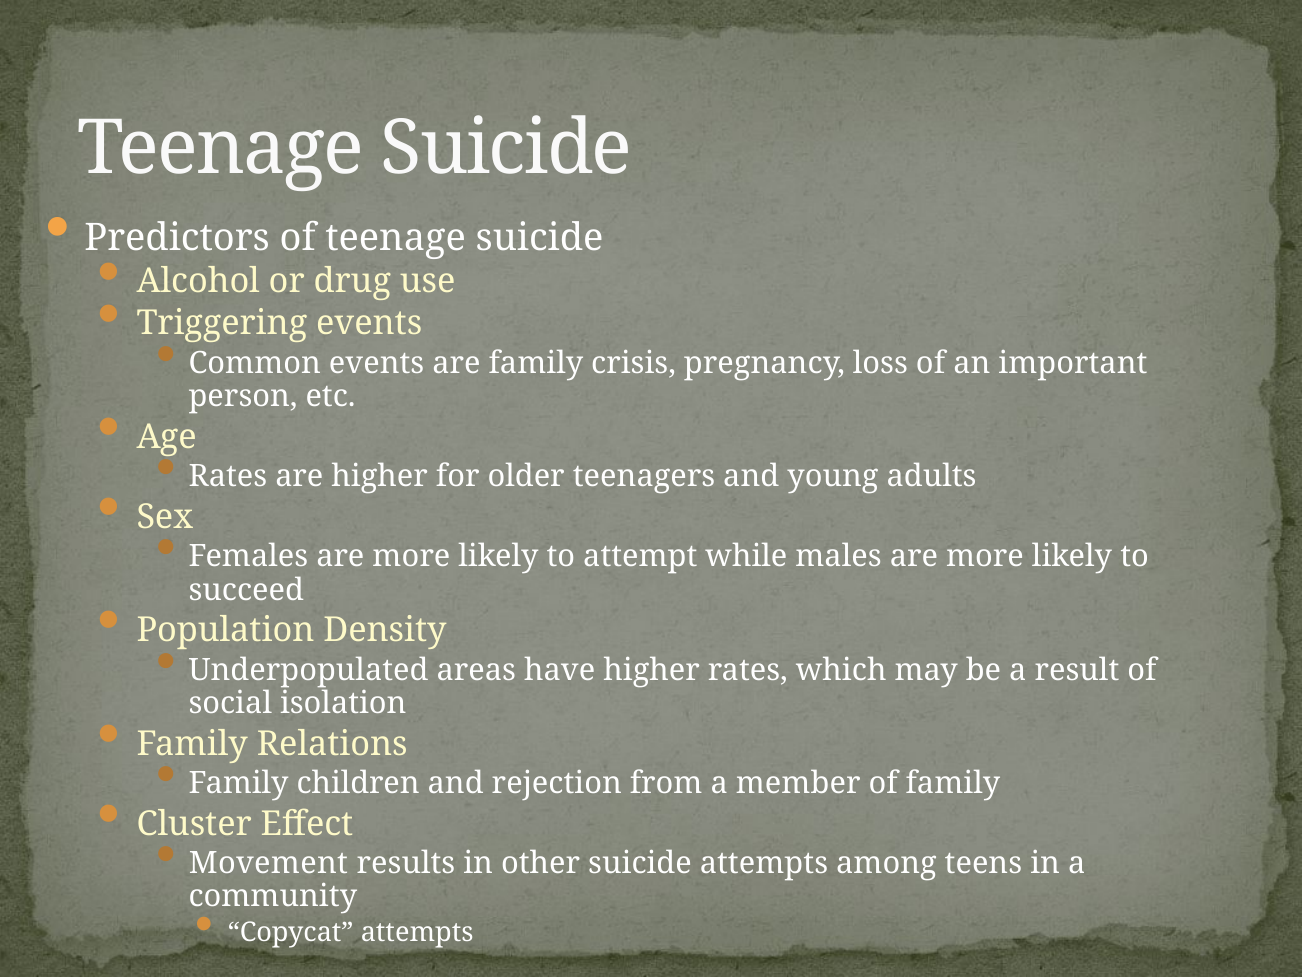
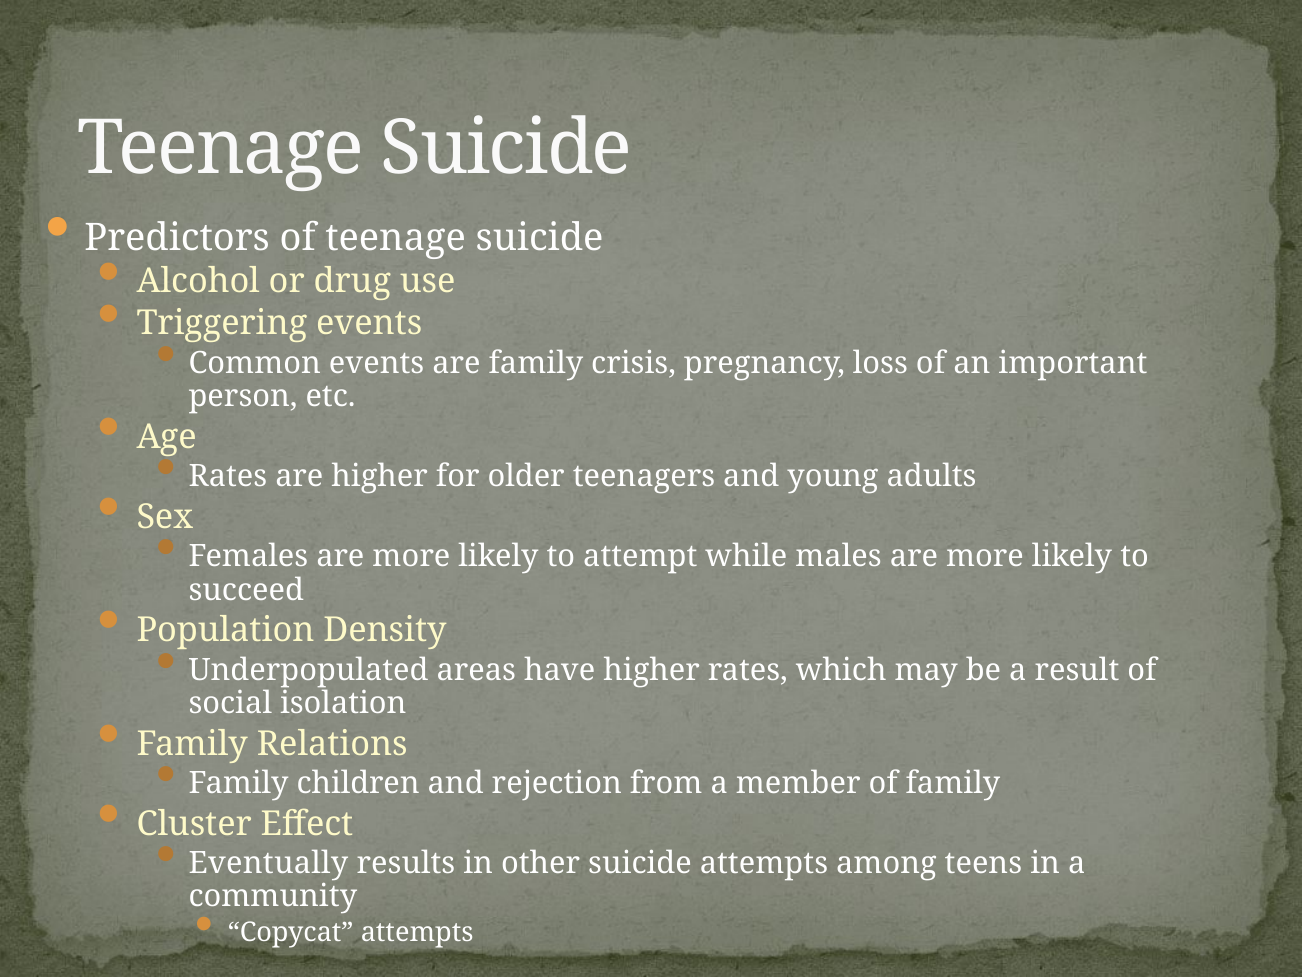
Movement: Movement -> Eventually (268, 863)
